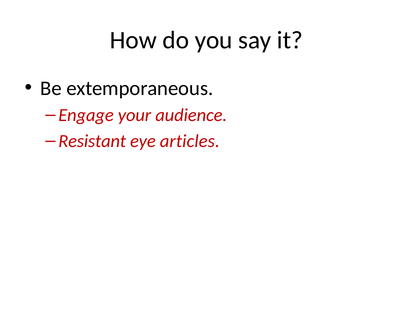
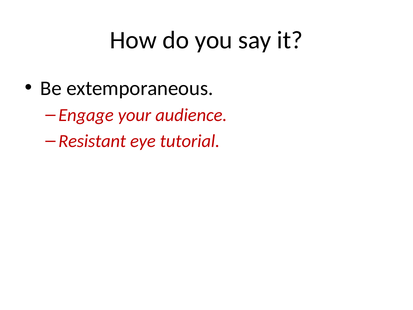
articles: articles -> tutorial (190, 141)
